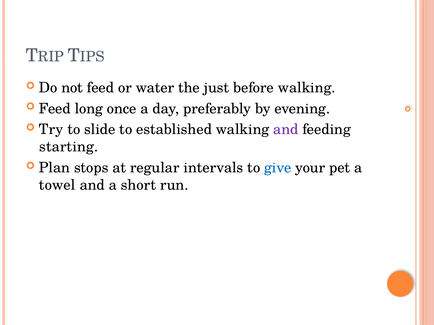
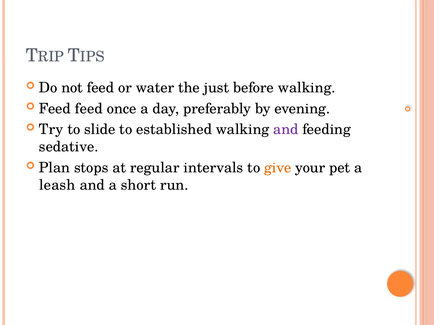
Feed long: long -> feed (89, 109)
starting: starting -> sedative (69, 147)
give colour: blue -> orange (278, 168)
towel: towel -> leash (57, 185)
